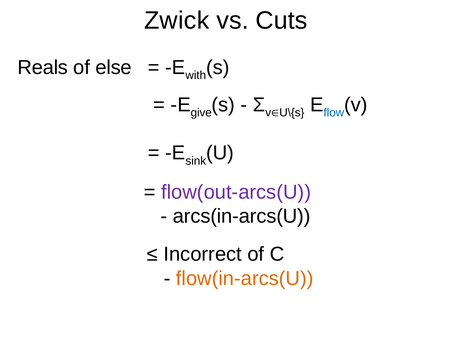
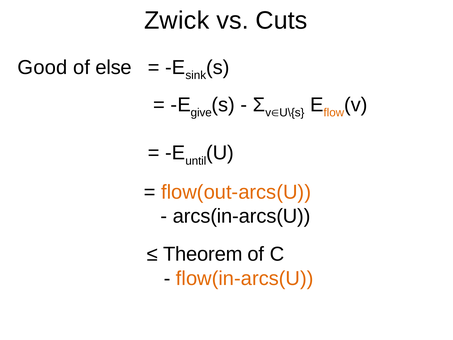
Reals: Reals -> Good (42, 68)
with: with -> sink (196, 75)
flow colour: blue -> orange (334, 113)
sink: sink -> until (196, 161)
flow(out-arcs(U colour: purple -> orange (236, 192)
Incorrect: Incorrect -> Theorem (203, 254)
